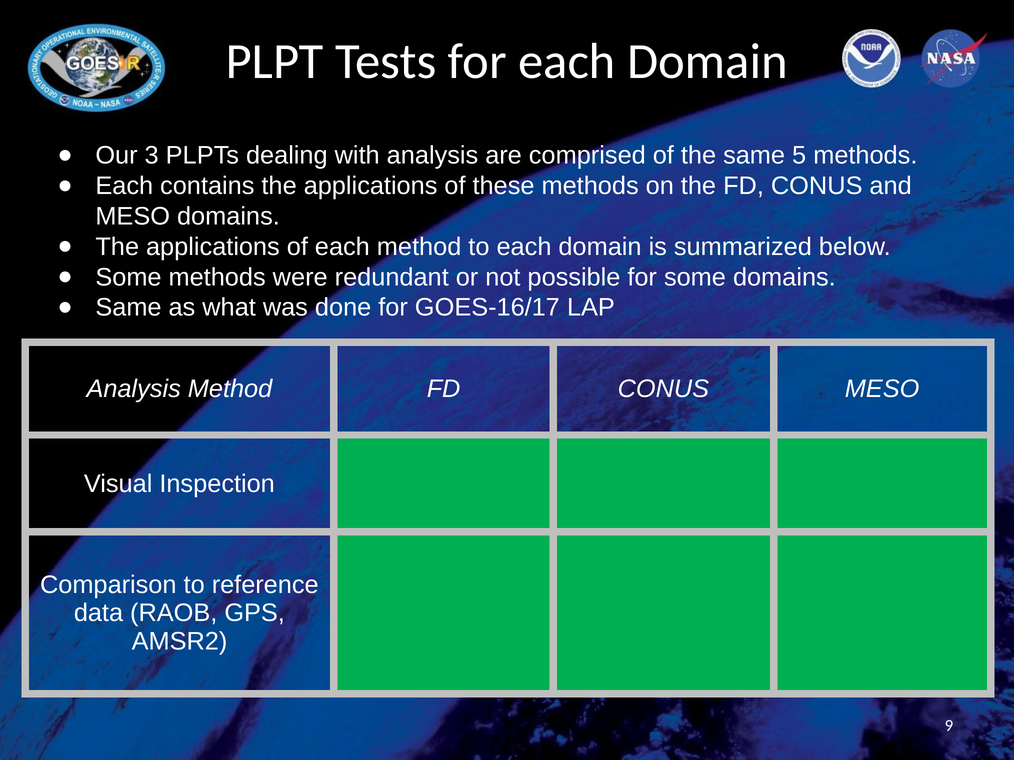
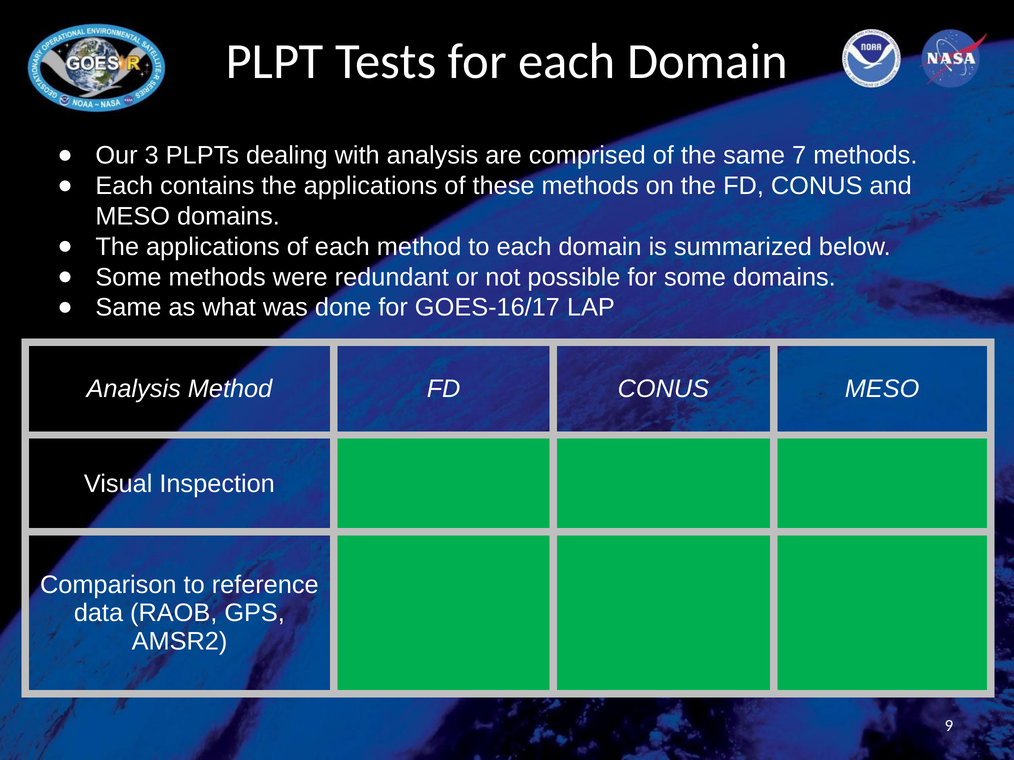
5: 5 -> 7 (799, 156)
